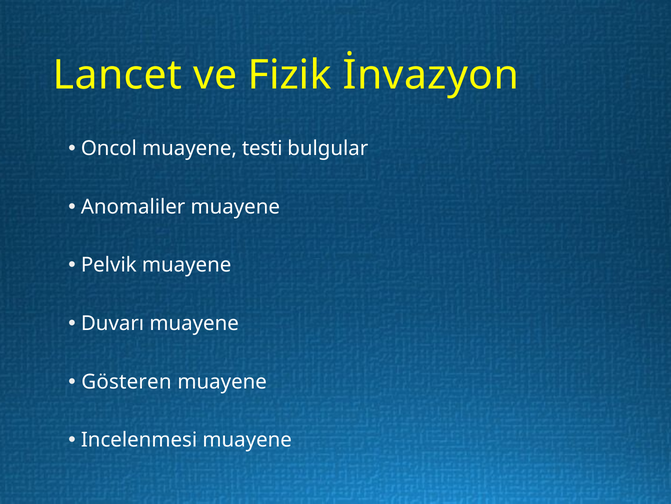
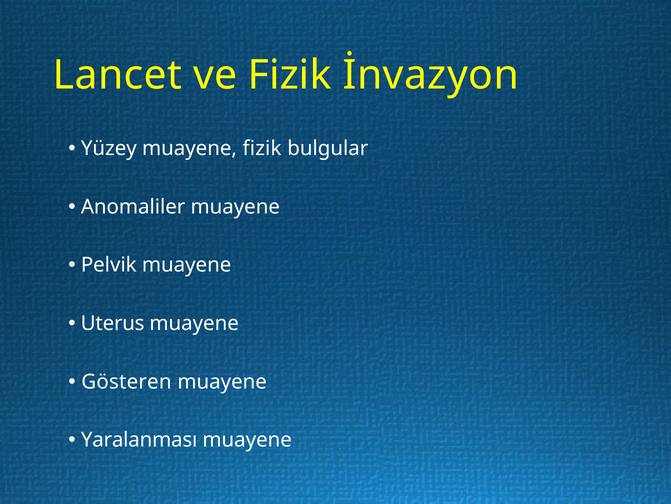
Oncol: Oncol -> Yüzey (109, 148)
muayene testi: testi -> fizik (262, 148)
Duvarı: Duvarı -> Uterus (113, 323)
Incelenmesi: Incelenmesi -> Yaralanması (139, 440)
